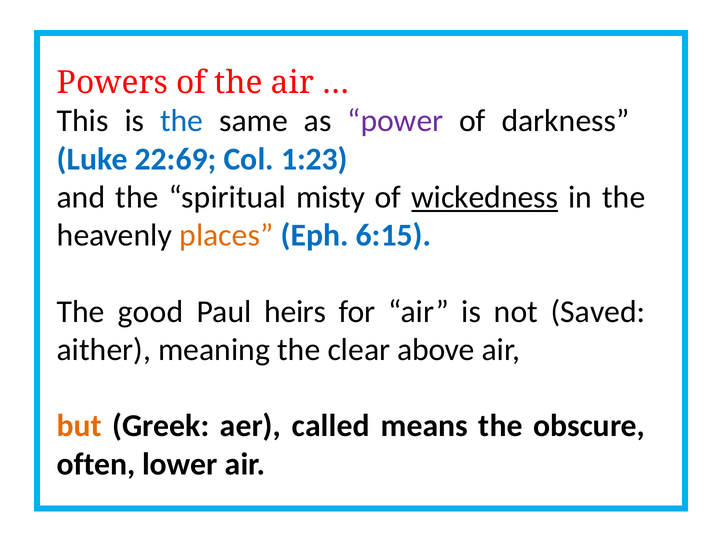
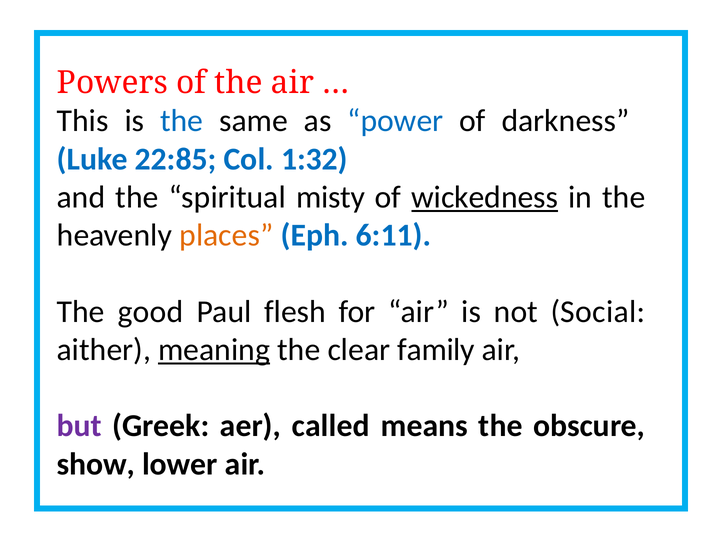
power colour: purple -> blue (395, 121)
22:69: 22:69 -> 22:85 (176, 159)
1:23: 1:23 -> 1:32 (314, 159)
6:15: 6:15 -> 6:11 (393, 235)
heirs: heirs -> flesh (295, 311)
Saved: Saved -> Social (598, 311)
meaning underline: none -> present (214, 349)
above: above -> family (436, 349)
but colour: orange -> purple (79, 426)
often: often -> show (96, 464)
